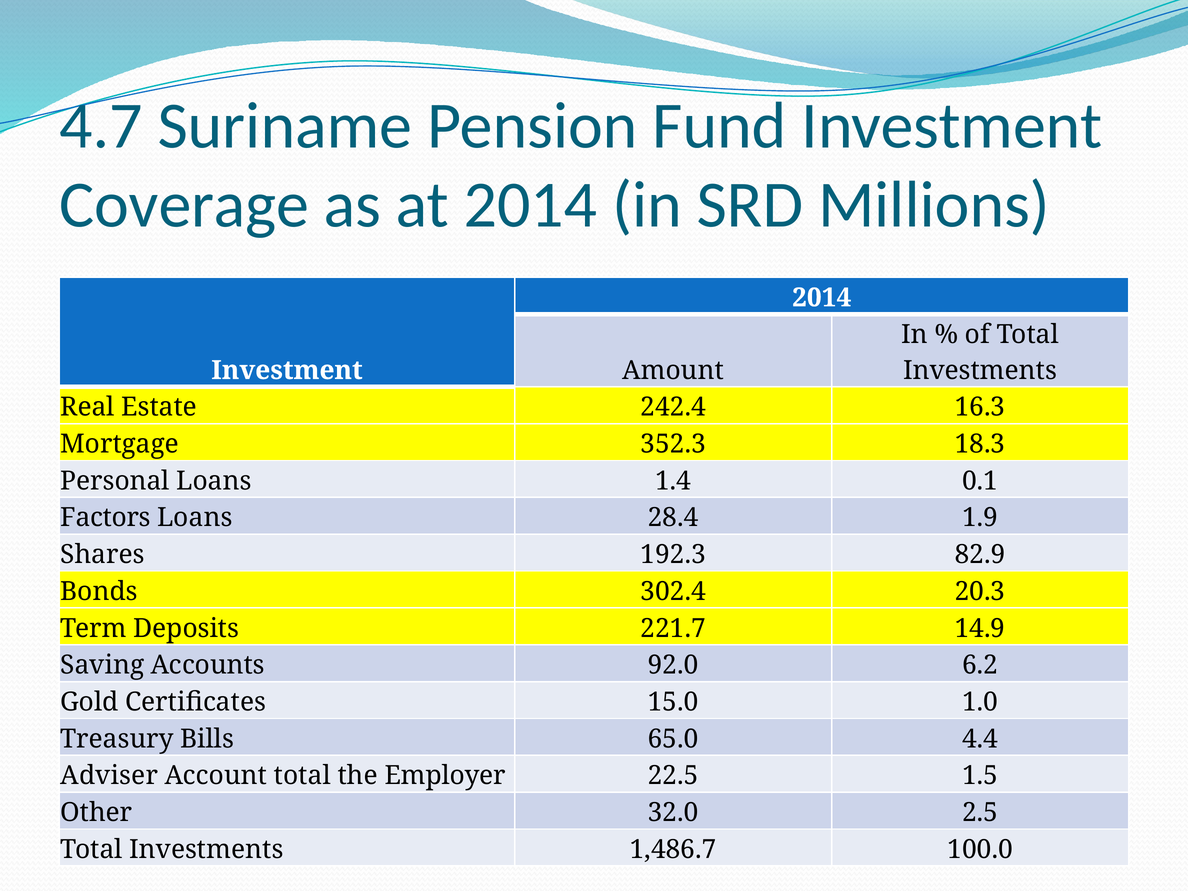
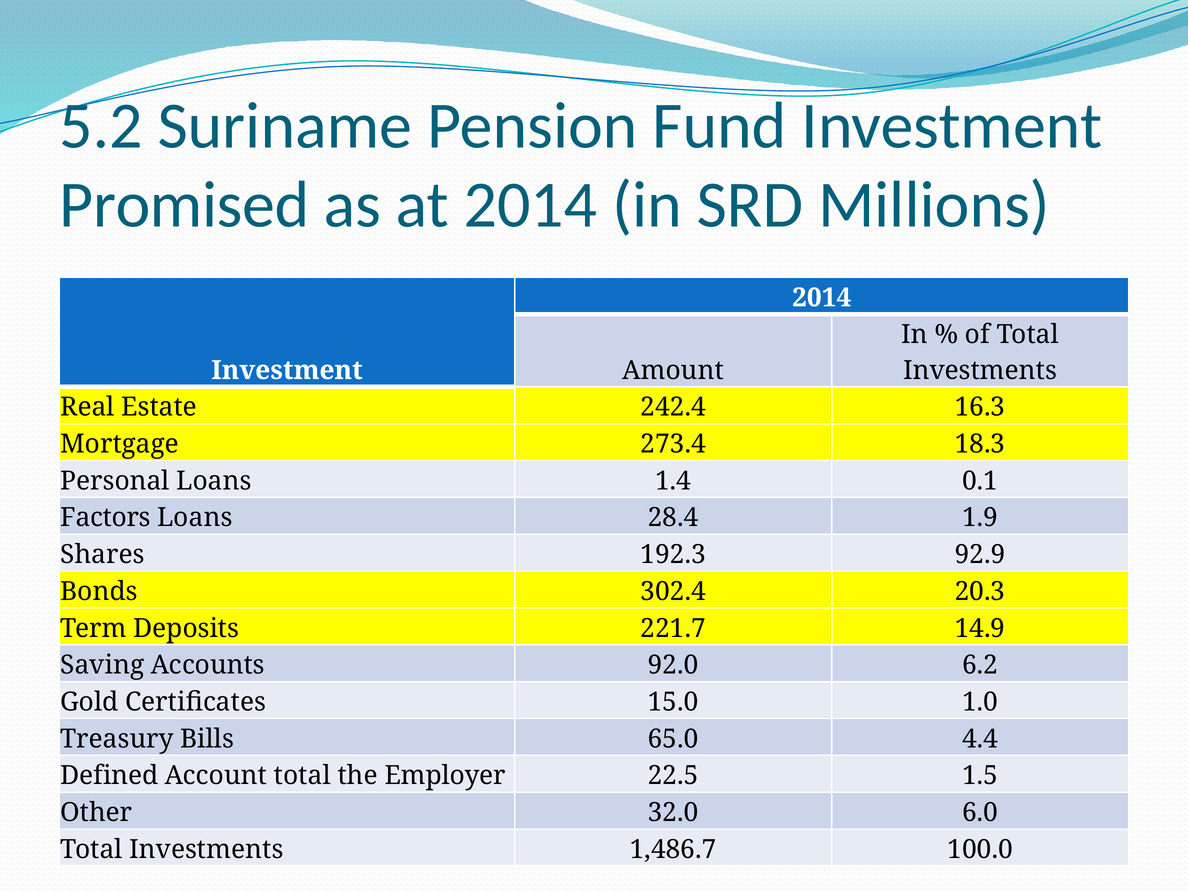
4.7: 4.7 -> 5.2 (101, 126)
Coverage: Coverage -> Promised (184, 205)
352.3: 352.3 -> 273.4 (673, 444)
82.9: 82.9 -> 92.9 (980, 555)
Adviser: Adviser -> Defined (109, 776)
2.5: 2.5 -> 6.0 (980, 813)
